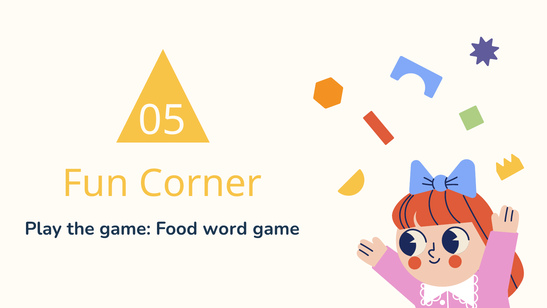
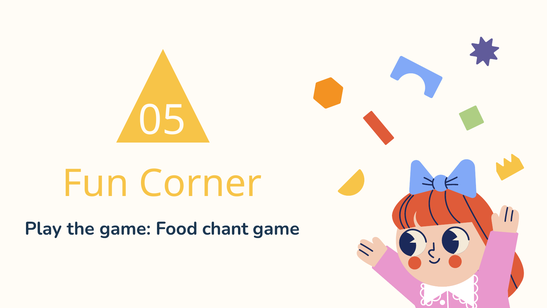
word: word -> chant (225, 228)
